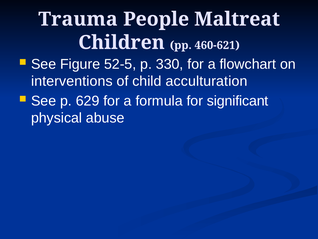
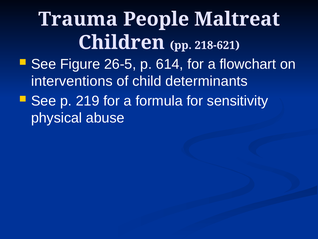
460-621: 460-621 -> 218-621 (217, 45)
52-5: 52-5 -> 26-5 (120, 64)
330: 330 -> 614 (170, 64)
acculturation: acculturation -> determinants (207, 81)
629: 629 -> 219 (88, 101)
significant: significant -> sensitivity (238, 101)
